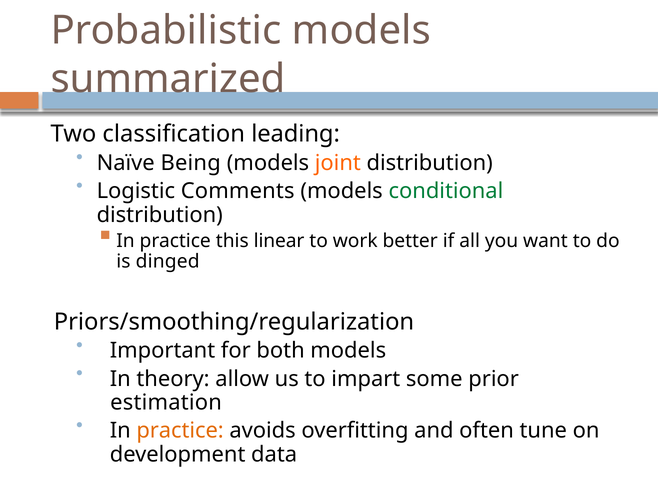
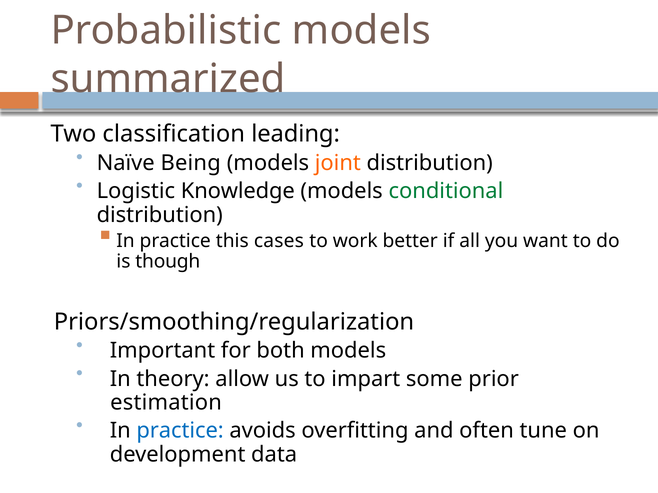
Comments: Comments -> Knowledge (238, 191)
linear: linear -> cases (279, 241)
dinged: dinged -> though (168, 262)
practice colour: orange -> blue (180, 431)
